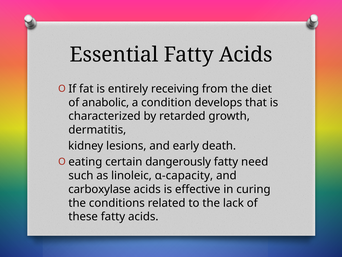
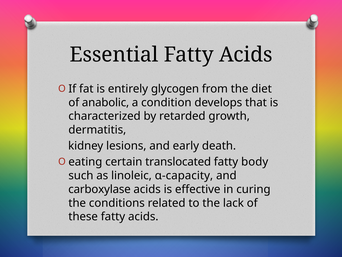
receiving: receiving -> glycogen (175, 89)
dangerously: dangerously -> translocated (178, 162)
need: need -> body (255, 162)
